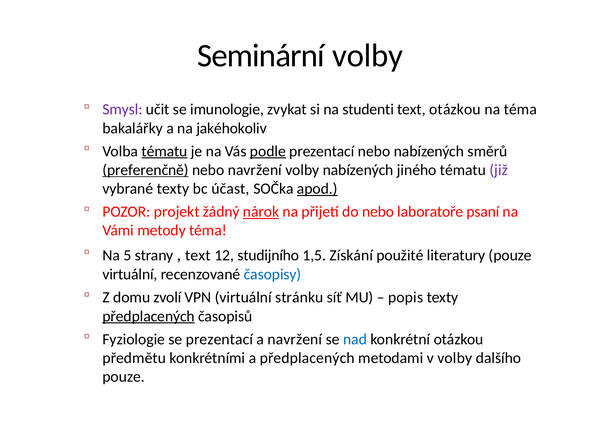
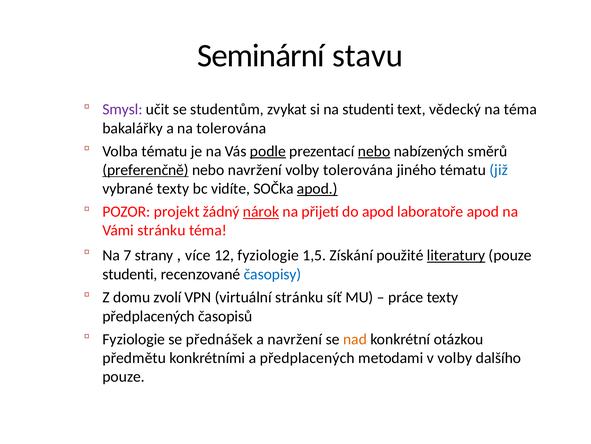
Seminární volby: volby -> stavu (368, 56)
imunologie: imunologie -> studentům (227, 109)
text otázkou: otázkou -> vědecký (455, 109)
na jakéhokoliv: jakéhokoliv -> tolerována (231, 128)
tématu underline: present -> none (165, 151)
nebo underline: none -> present (374, 151)
volby nabízených: nabízených -> tolerována (358, 170)
již colour: purple -> blue (499, 170)
účast: účast -> vidíte (231, 188)
do nebo: nebo -> apod (378, 211)
laboratoře psaní: psaní -> apod (483, 211)
Vámi metody: metody -> stránku (161, 230)
5: 5 -> 7 (127, 255)
text: text -> více (198, 255)
12 studijního: studijního -> fyziologie (268, 255)
literatury underline: none -> present (456, 255)
virtuální: virtuální -> studenti (130, 274)
popis: popis -> práce (406, 297)
předplacených underline: present -> none (149, 316)
se prezentací: prezentací -> přednášek (219, 339)
nad colour: blue -> orange (355, 339)
